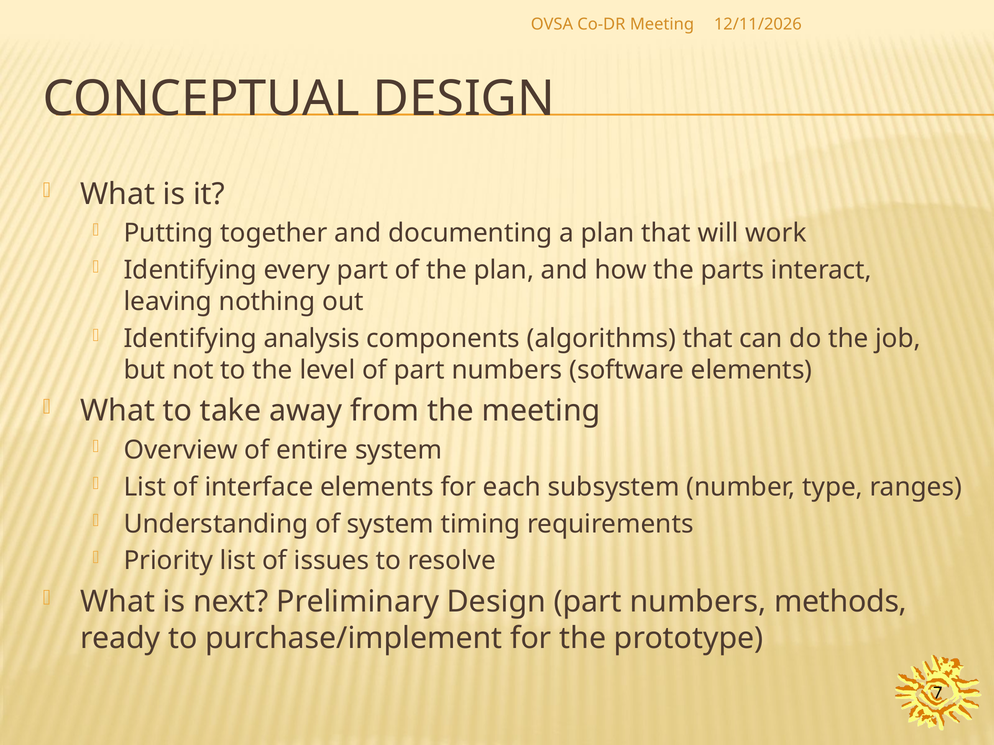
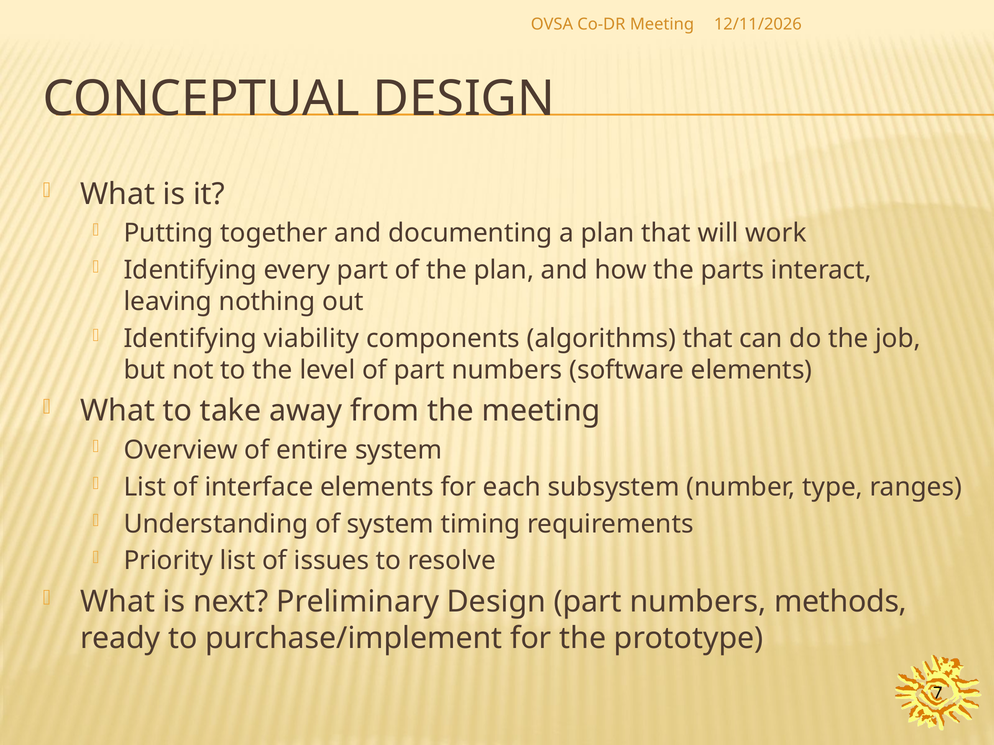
analysis: analysis -> viability (312, 339)
